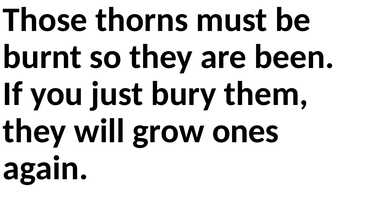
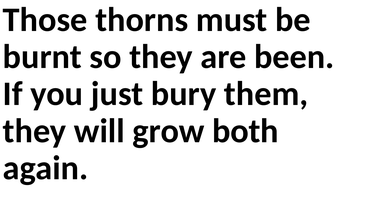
ones: ones -> both (245, 131)
